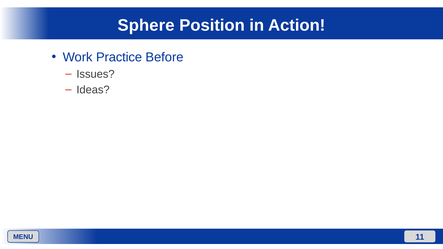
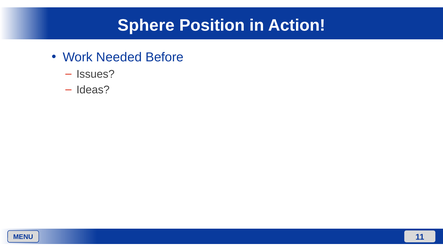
Practice: Practice -> Needed (119, 57)
